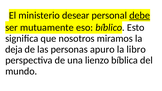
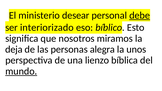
mutuamente: mutuamente -> interiorizado (47, 28)
apuro: apuro -> alegra (102, 49)
libro: libro -> unos (136, 49)
mundo underline: none -> present (21, 71)
